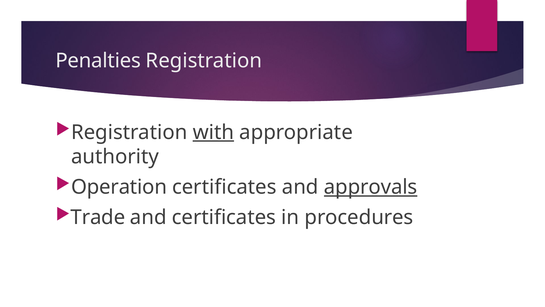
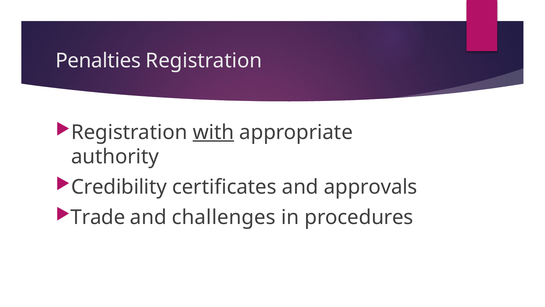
Operation: Operation -> Credibility (119, 187)
approvals underline: present -> none (371, 187)
and certificates: certificates -> challenges (224, 217)
